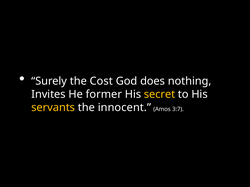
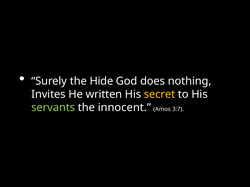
Cost: Cost -> Hide (101, 81)
former: former -> written (104, 95)
servants colour: yellow -> light green (53, 108)
